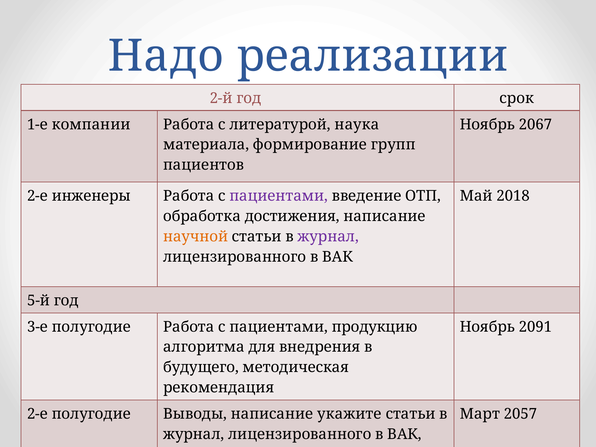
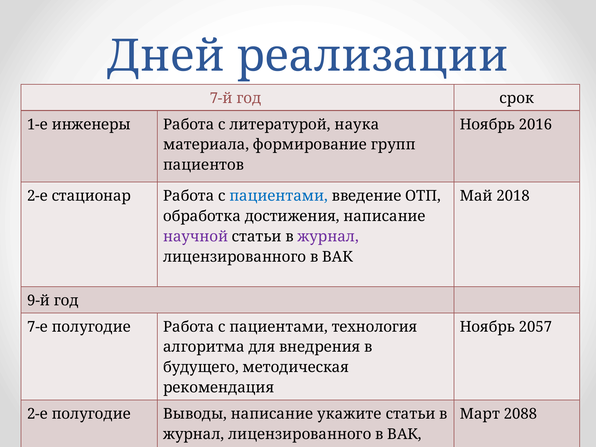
Надо: Надо -> Дней (166, 56)
2-й: 2-й -> 7-й (221, 98)
компании: компании -> инженеры (91, 124)
2067: 2067 -> 2016 (535, 124)
инженеры: инженеры -> стационар (91, 196)
пациентами colour: purple -> blue (279, 196)
научной colour: orange -> purple (196, 237)
5-й: 5-й -> 9-й (39, 301)
3-е: 3-е -> 7-е (37, 327)
продукцию: продукцию -> технология (375, 327)
2091: 2091 -> 2057 (535, 327)
2057: 2057 -> 2088 (520, 414)
